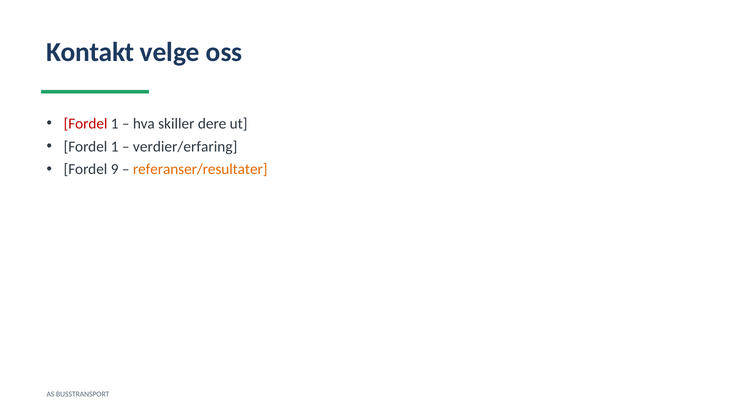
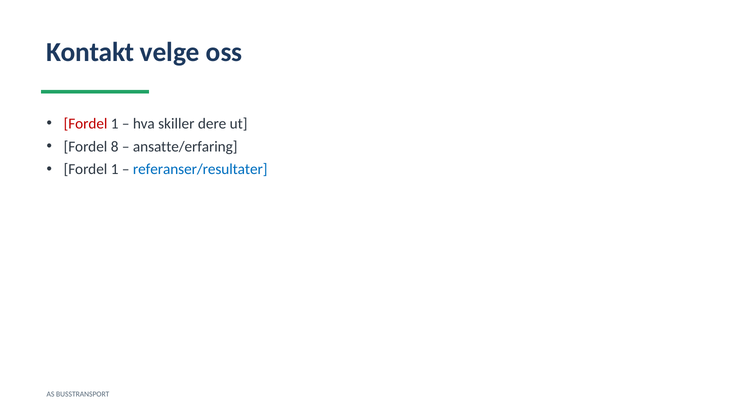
1: 1 -> 8 (115, 147)
verdier/erfaring: verdier/erfaring -> ansatte/erfaring (185, 147)
9: 9 -> 1 (115, 170)
referanser/resultater colour: orange -> blue (200, 170)
